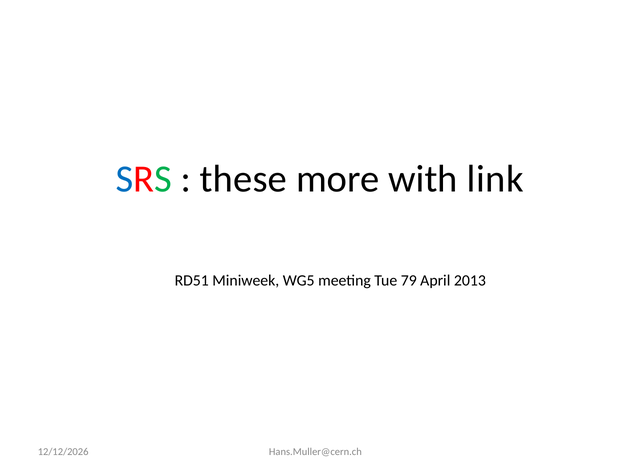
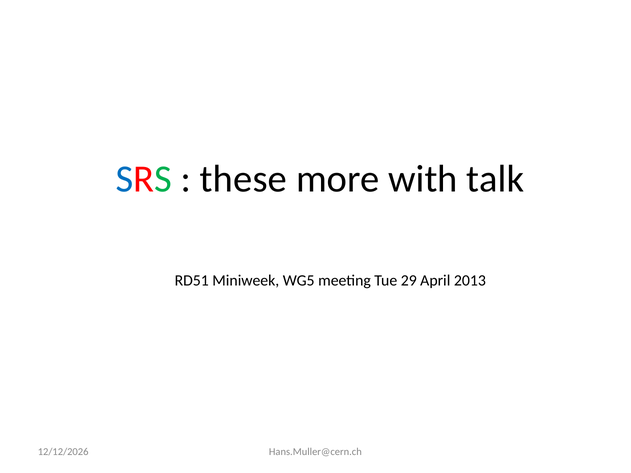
link: link -> talk (495, 179)
79: 79 -> 29 (409, 281)
